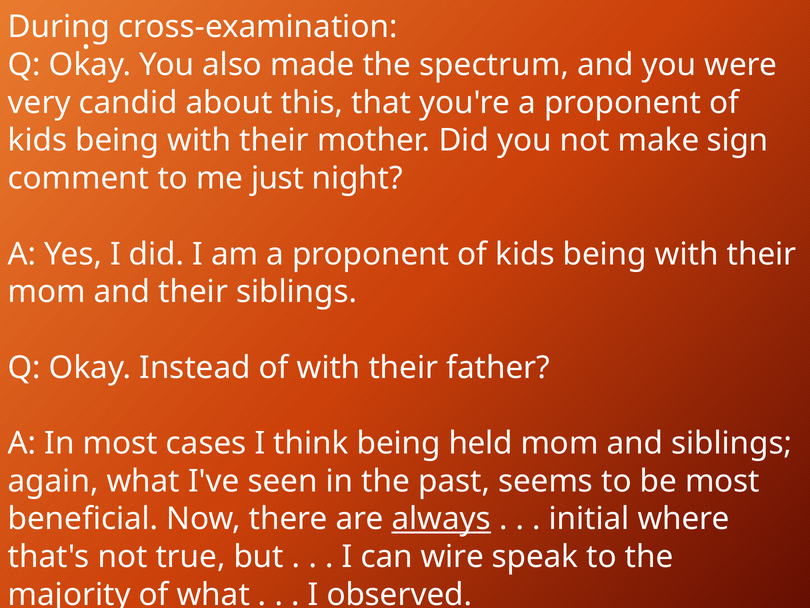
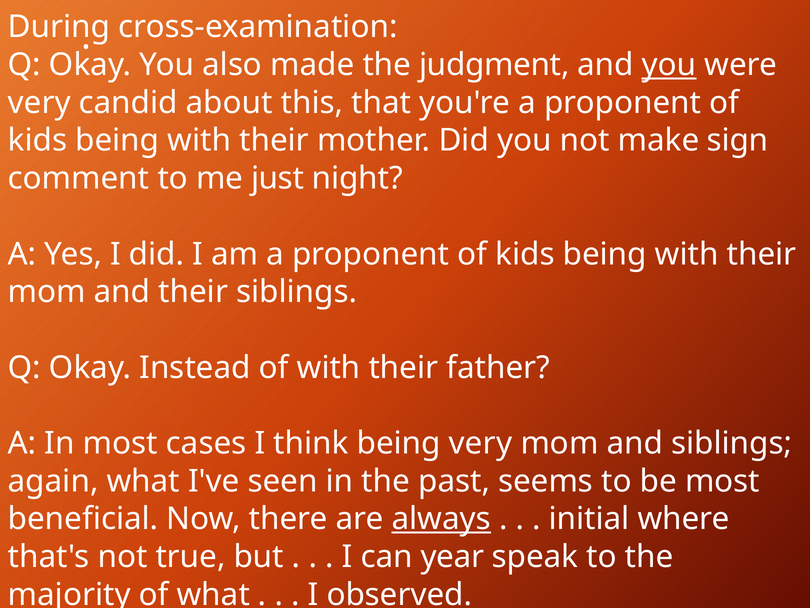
spectrum: spectrum -> judgment (494, 65)
you underline: none -> present (669, 65)
being held: held -> very (481, 443)
wire: wire -> year (452, 556)
